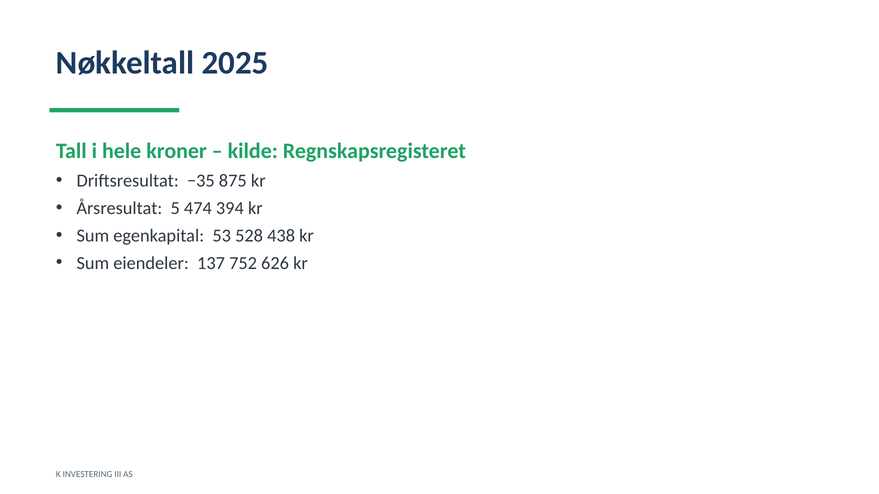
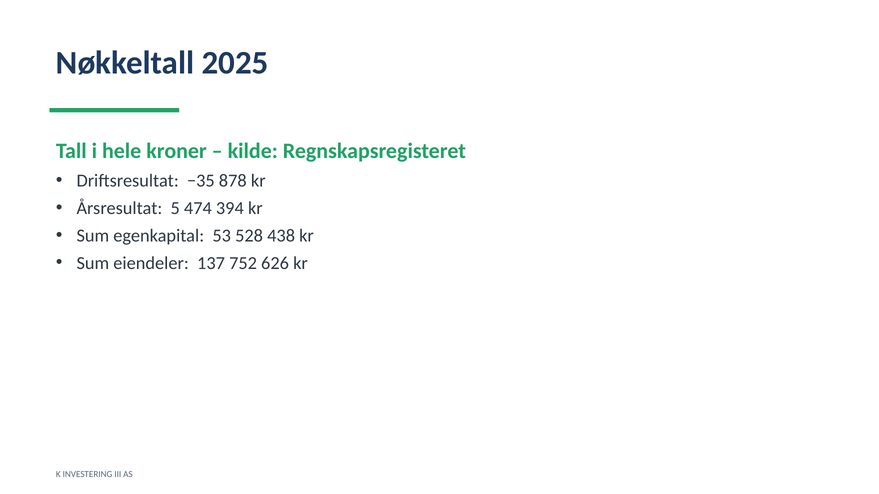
875: 875 -> 878 (233, 181)
